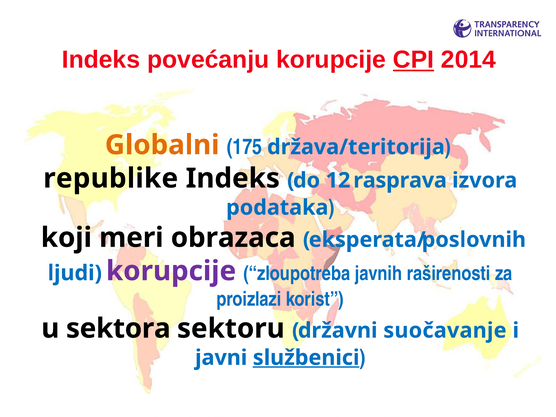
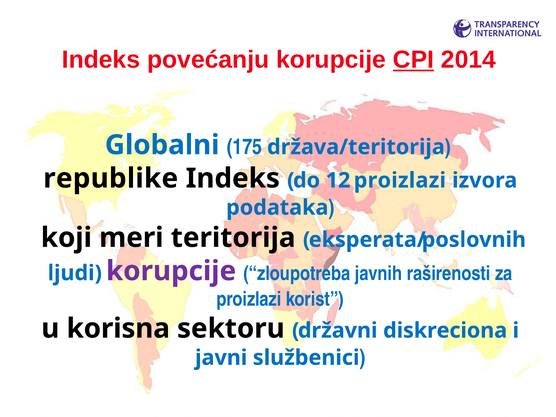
Globalni colour: orange -> blue (162, 145)
12 rasprava: rasprava -> proizlazi (400, 180)
obrazaca: obrazaca -> teritorija (233, 238)
sektora: sektora -> korisna (118, 328)
suočavanje: suočavanje -> diskreciona (445, 331)
službenici underline: present -> none (306, 358)
